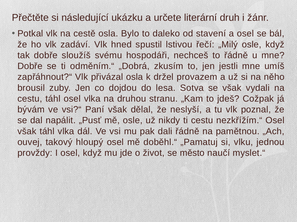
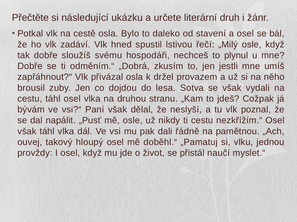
to řádně: řádně -> plynul (236, 55)
město: město -> přistál (192, 153)
